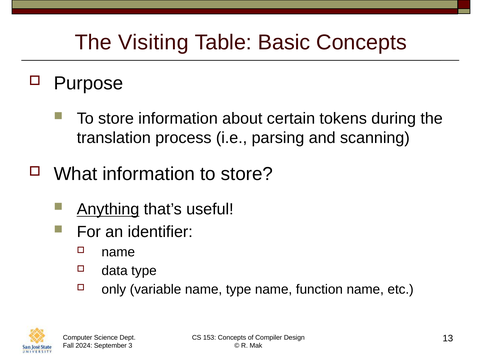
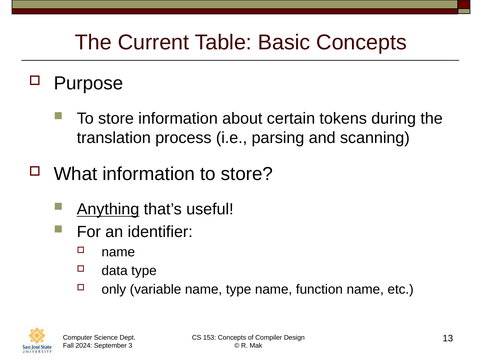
Visiting: Visiting -> Current (153, 42)
